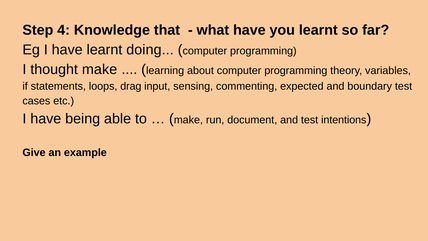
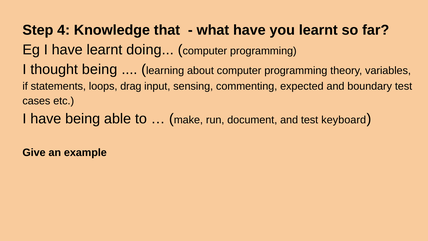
thought make: make -> being (100, 69)
intentions: intentions -> keyboard (344, 120)
